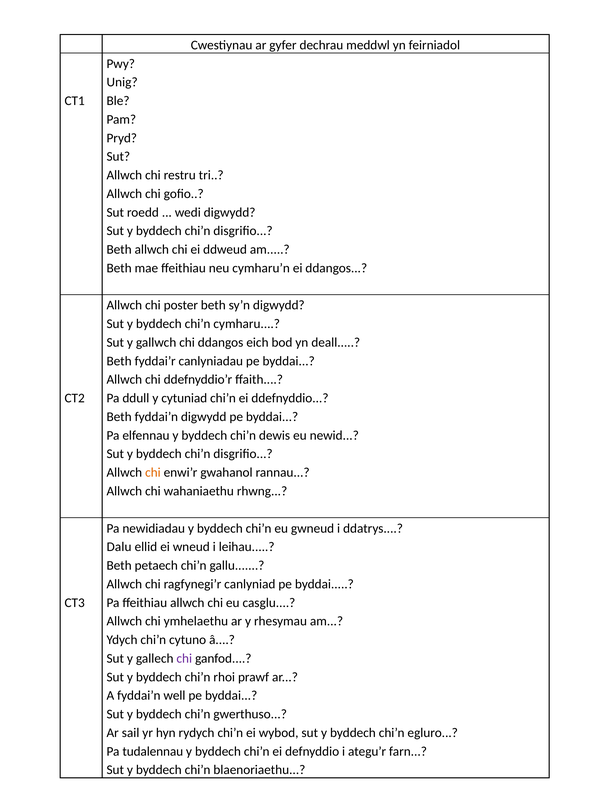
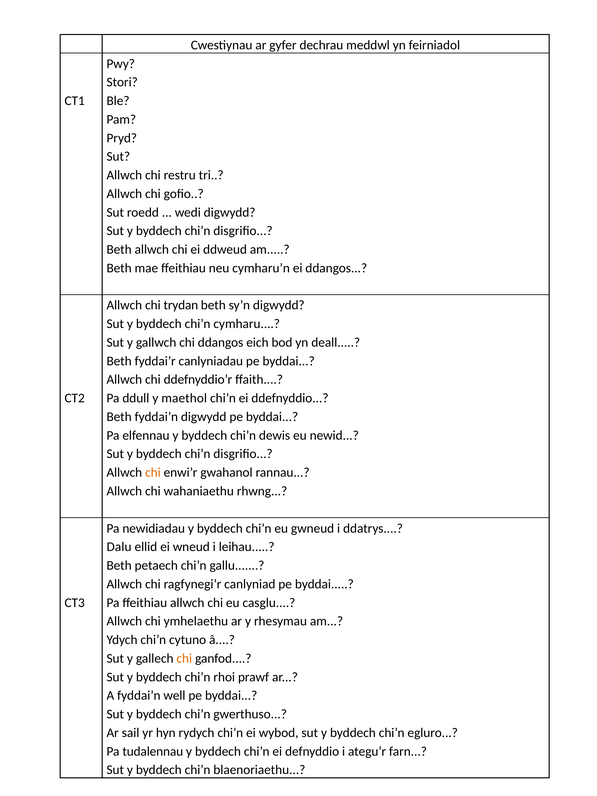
Unig: Unig -> Stori (122, 82)
poster: poster -> trydan (181, 305)
cytuniad: cytuniad -> maethol (184, 398)
chi colour: purple -> orange (184, 658)
